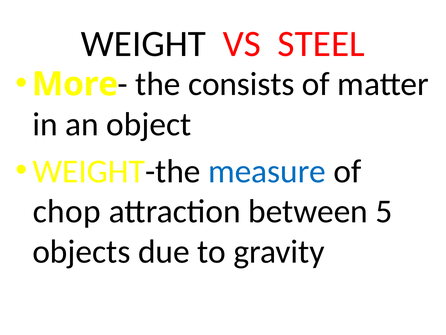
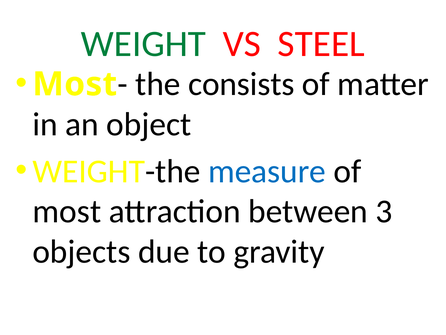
WEIGHT colour: black -> green (143, 44)
More: More -> Most (75, 84)
chop: chop -> most (67, 211)
5: 5 -> 3 (384, 211)
